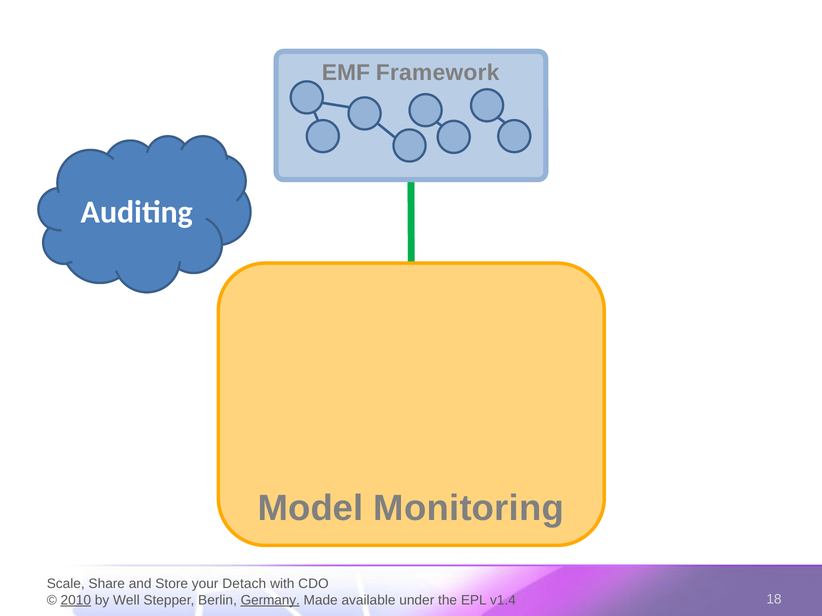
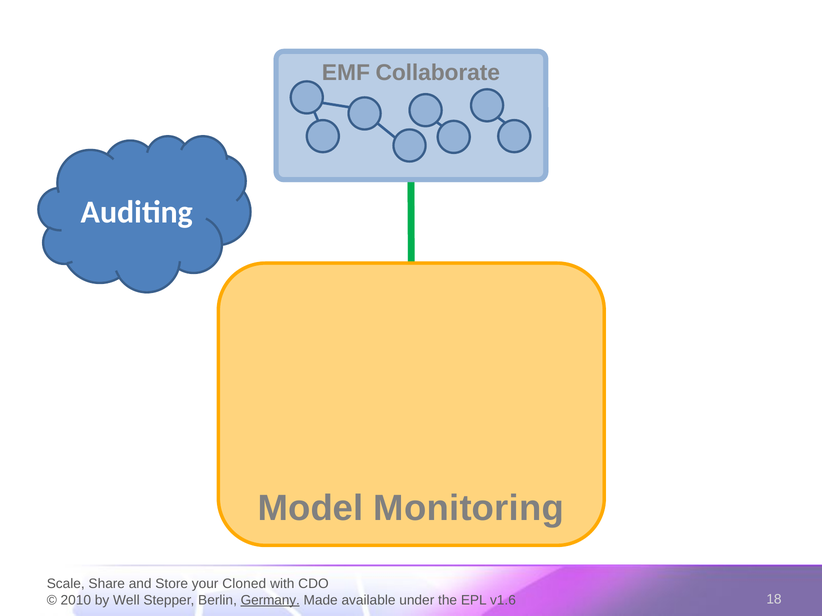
Framework: Framework -> Collaborate (438, 73)
Detach: Detach -> Cloned (244, 584)
2010 underline: present -> none (76, 601)
v1.4: v1.4 -> v1.6 (503, 601)
